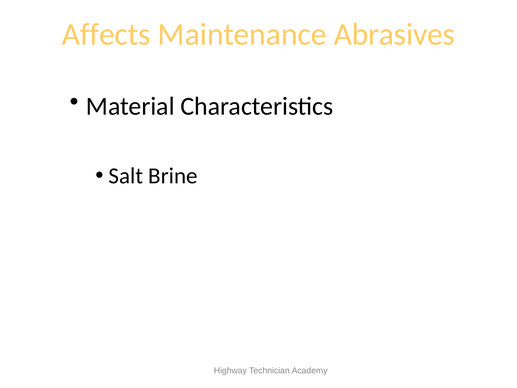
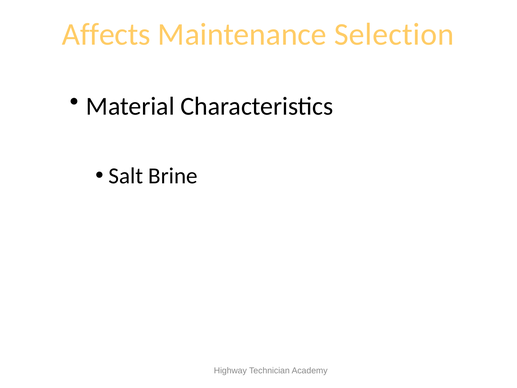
Abrasives: Abrasives -> Selection (394, 35)
